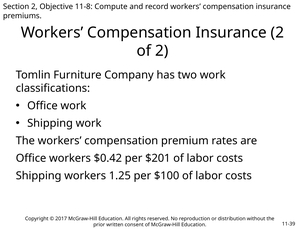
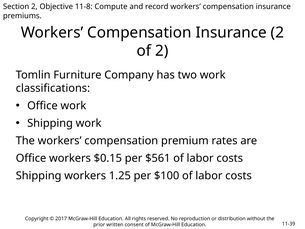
$0.42: $0.42 -> $0.15 (108, 158)
$201: $201 -> $561 (158, 158)
